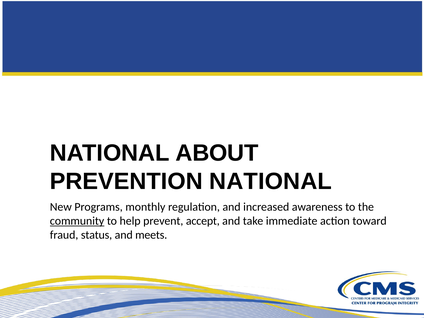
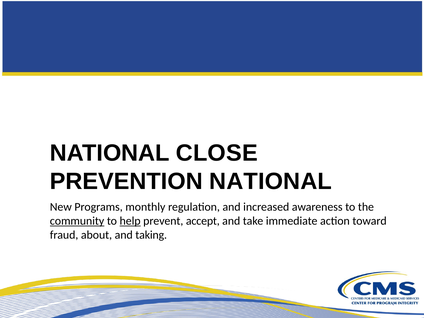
ABOUT: ABOUT -> CLOSE (217, 153)
help underline: none -> present (130, 221)
status: status -> about (97, 235)
meets: meets -> taking (151, 235)
